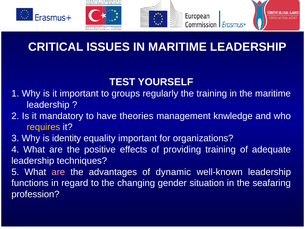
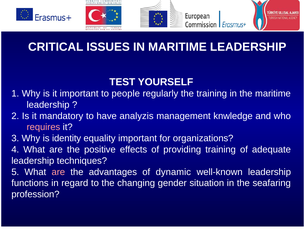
groups: groups -> people (126, 93)
theories: theories -> analyzis (137, 116)
requires colour: yellow -> pink (43, 127)
